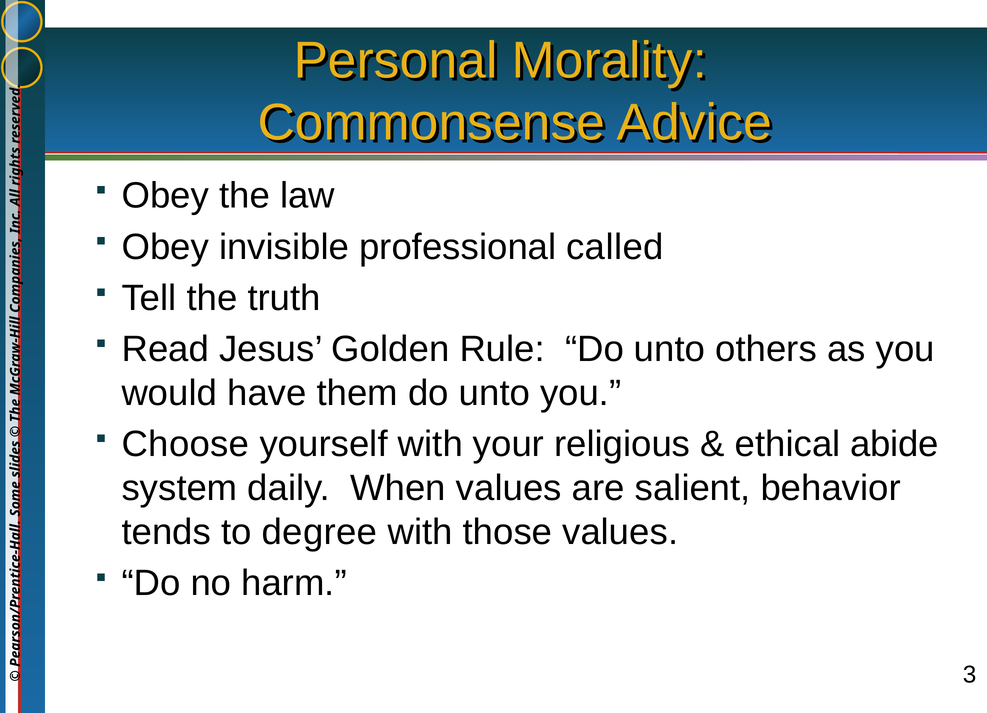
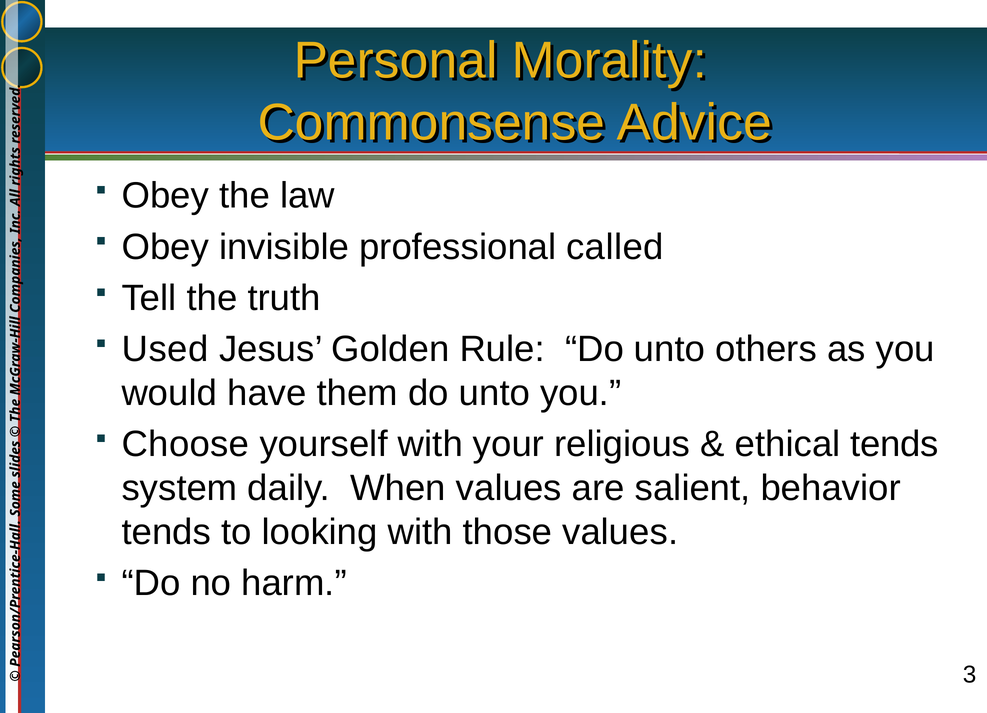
Read: Read -> Used (165, 349)
ethical abide: abide -> tends (894, 444)
degree: degree -> looking (320, 532)
